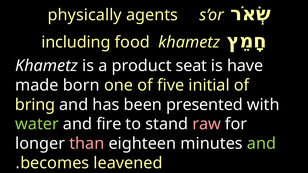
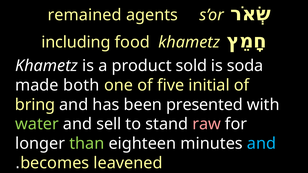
physically: physically -> remained (85, 15)
seat: seat -> sold (191, 66)
have: have -> soda (245, 66)
born: born -> both (81, 85)
fire: fire -> sell (109, 124)
than colour: pink -> light green (87, 144)
and colour: light green -> light blue (262, 144)
